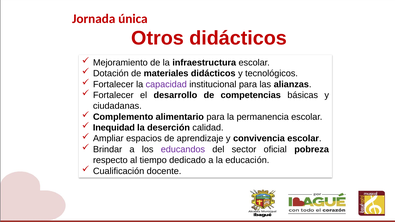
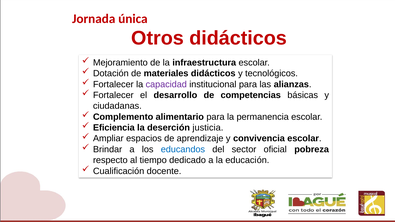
Inequidad: Inequidad -> Eficiencia (114, 128)
calidad: calidad -> justicia (208, 128)
educandos colour: purple -> blue (183, 149)
